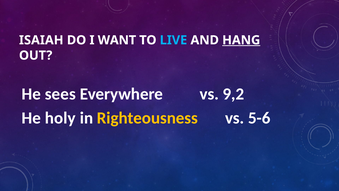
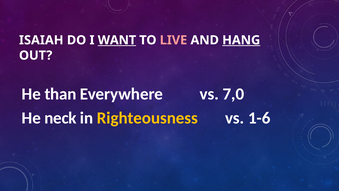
WANT underline: none -> present (117, 40)
LIVE colour: light blue -> pink (173, 40)
sees: sees -> than (60, 94)
9,2: 9,2 -> 7,0 (233, 94)
holy: holy -> neck (60, 118)
5-6: 5-6 -> 1-6 (259, 118)
